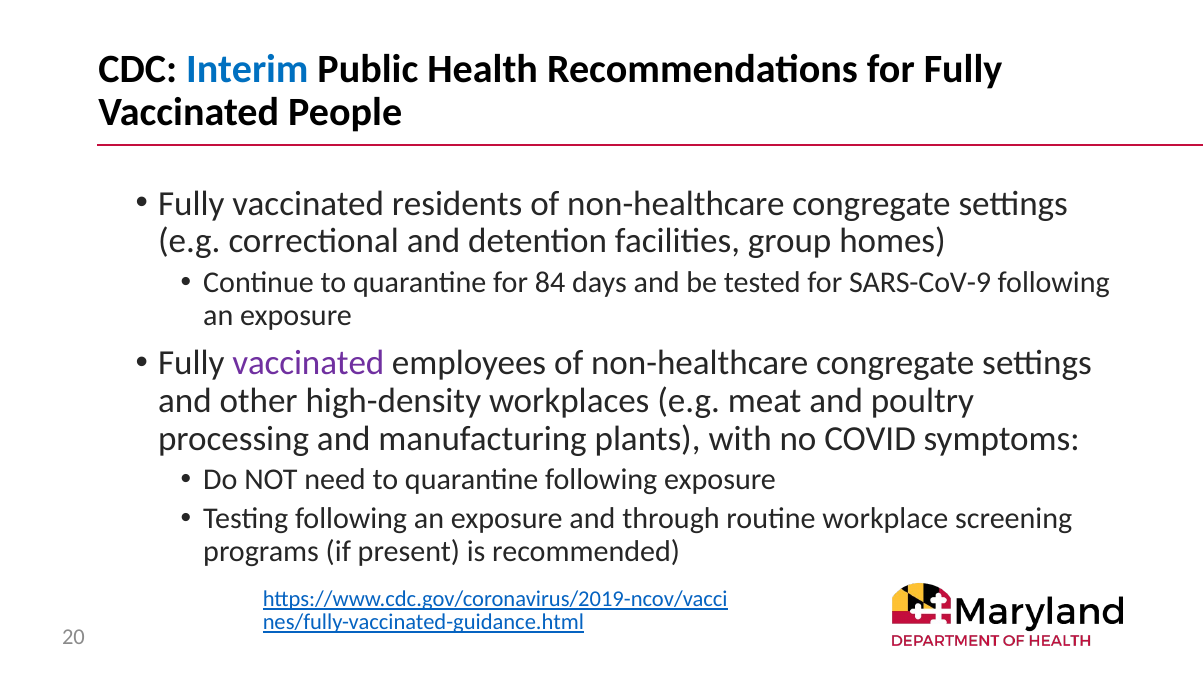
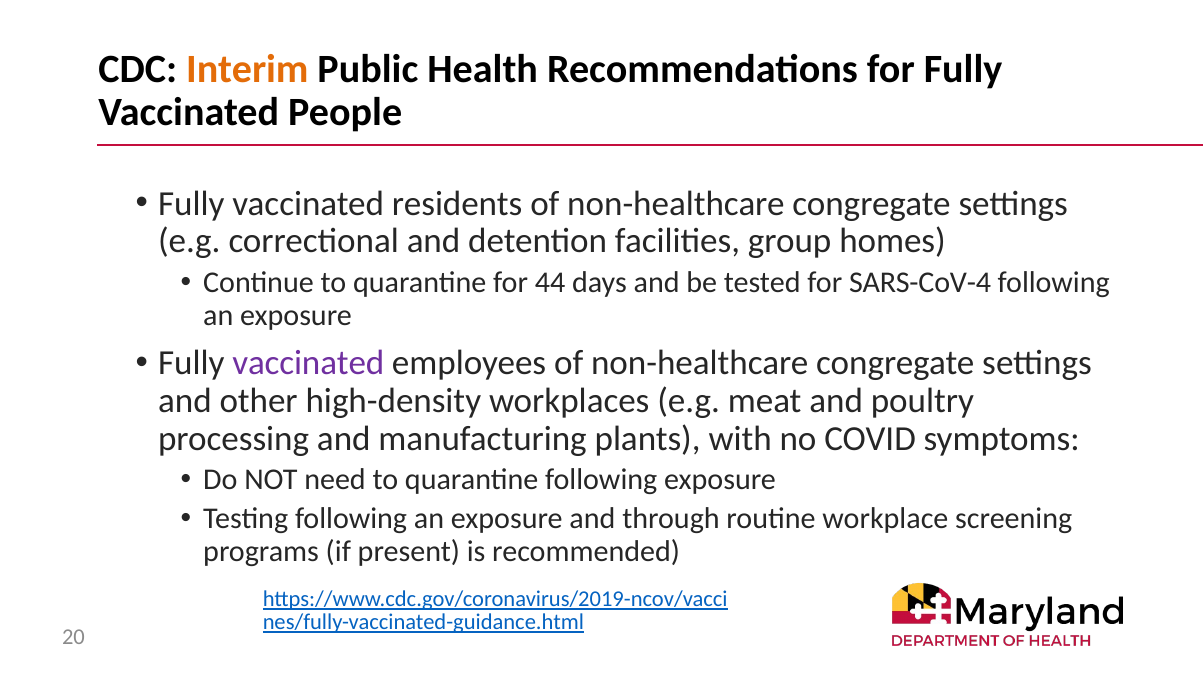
Interim colour: blue -> orange (247, 69)
84: 84 -> 44 (550, 283)
SARS-CoV-9: SARS-CoV-9 -> SARS-CoV-4 (920, 283)
